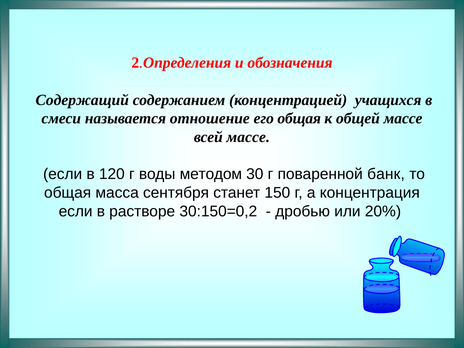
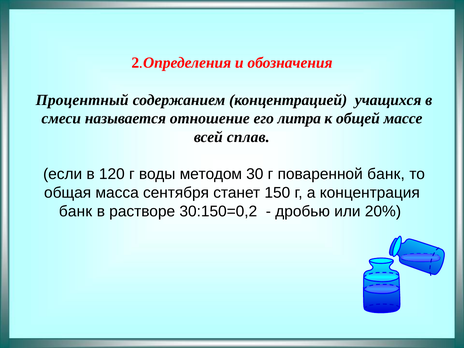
Содержащий: Содержащий -> Процентный (82, 100)
его общая: общая -> литра (299, 119)
всей массе: массе -> сплав (248, 137)
если: если -> банк (75, 211)
